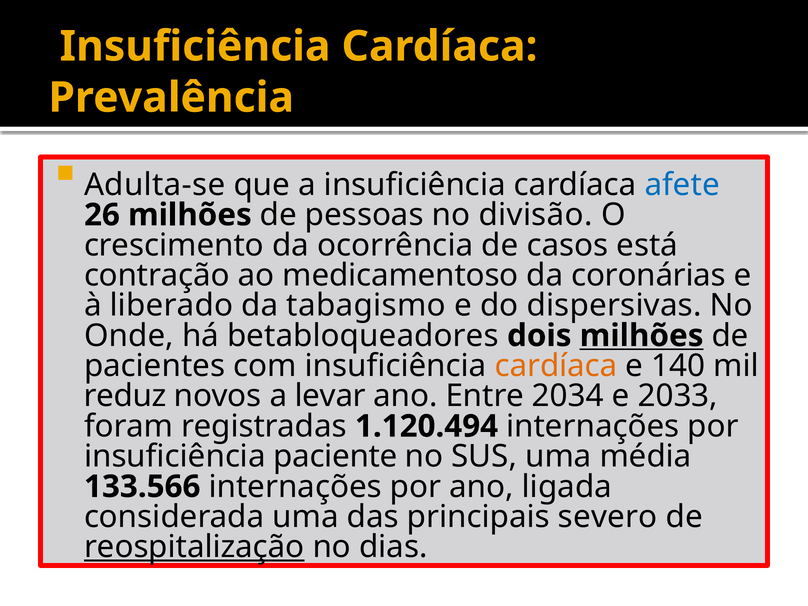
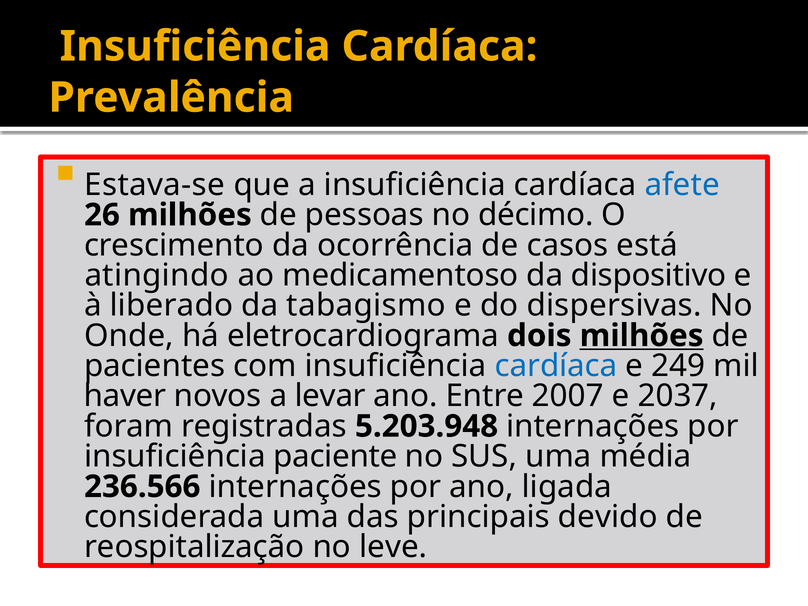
Adulta-se: Adulta-se -> Estava-se (155, 185)
divisão: divisão -> décimo (536, 215)
contração: contração -> atingindo (157, 275)
coronárias: coronárias -> dispositivo (649, 275)
betabloqueadores: betabloqueadores -> eletrocardiograma (363, 336)
cardíaca colour: orange -> blue (556, 366)
140: 140 -> 249 (678, 366)
reduz: reduz -> haver (125, 396)
2034: 2034 -> 2007 (568, 396)
2033: 2033 -> 2037 (678, 396)
1.120.494: 1.120.494 -> 5.203.948 (427, 426)
133.566: 133.566 -> 236.566 (142, 487)
severo: severo -> devido (608, 517)
reospitalização underline: present -> none (194, 547)
dias: dias -> leve (393, 547)
